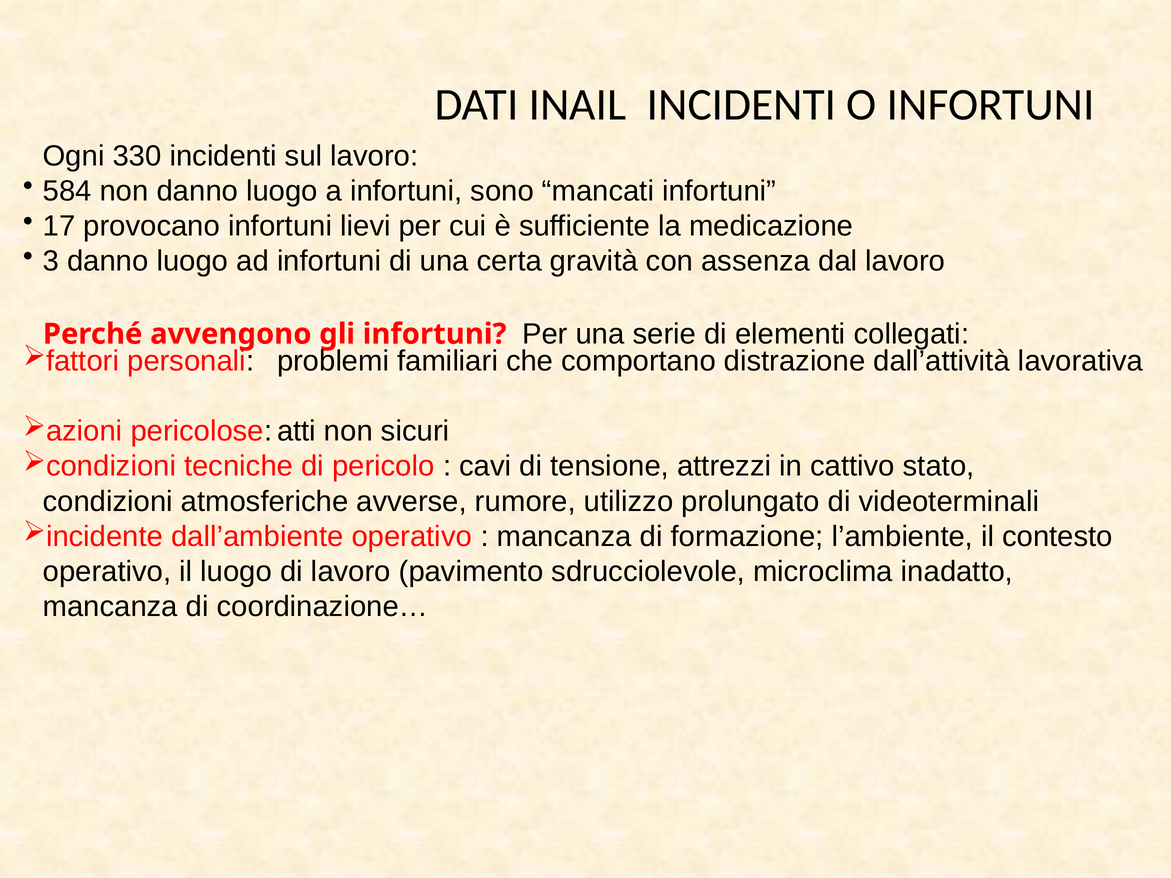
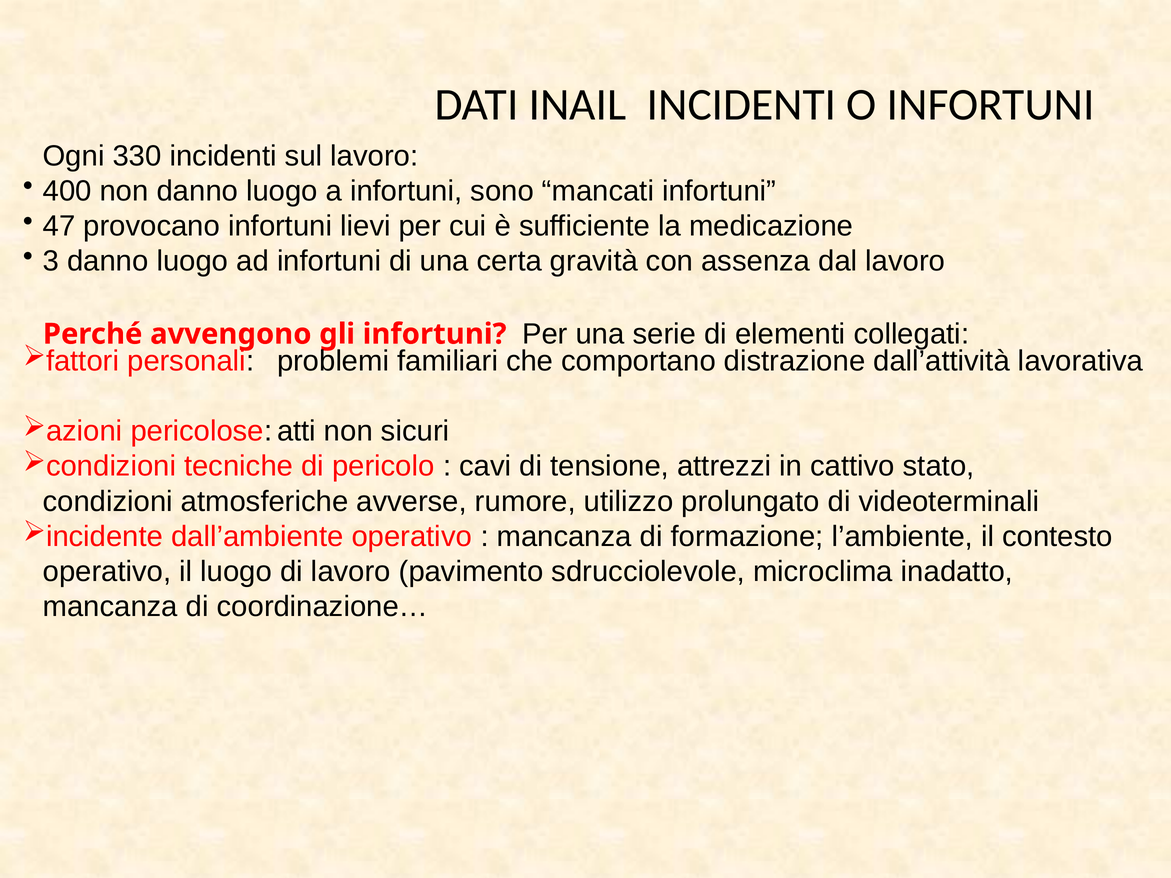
584: 584 -> 400 (67, 191)
17: 17 -> 47 (59, 226)
